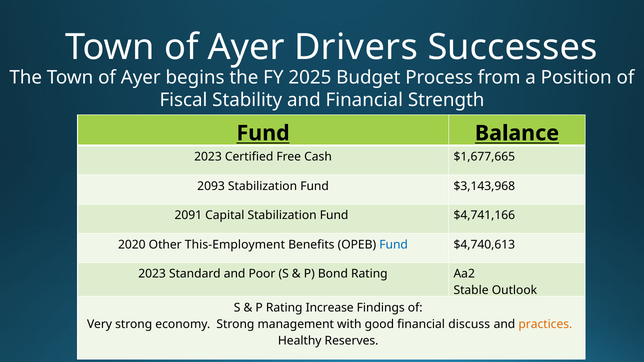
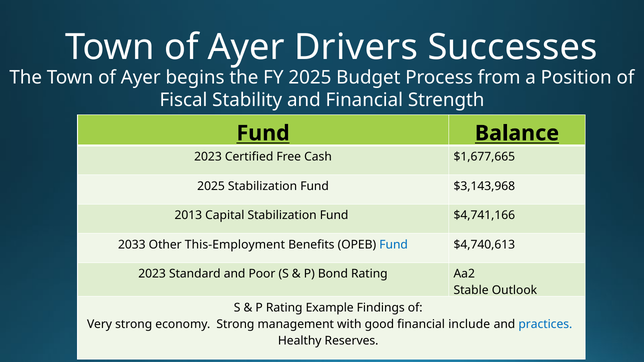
2093: 2093 -> 2025 (211, 186)
2091: 2091 -> 2013 (188, 216)
2020: 2020 -> 2033 (132, 245)
Increase: Increase -> Example (330, 308)
discuss: discuss -> include (469, 324)
practices colour: orange -> blue (545, 324)
